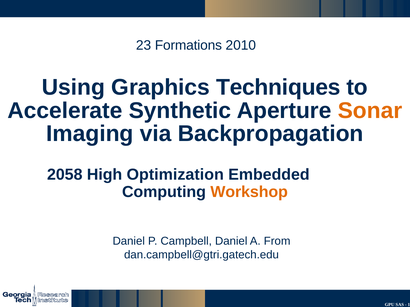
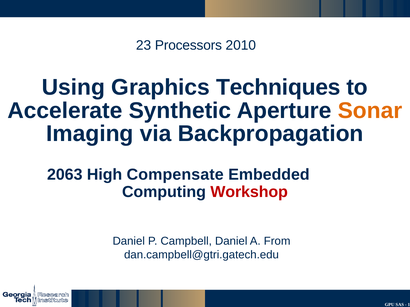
Formations: Formations -> Processors (188, 45)
2058: 2058 -> 2063 (65, 175)
Optimization: Optimization -> Compensate (175, 175)
Workshop colour: orange -> red (249, 192)
